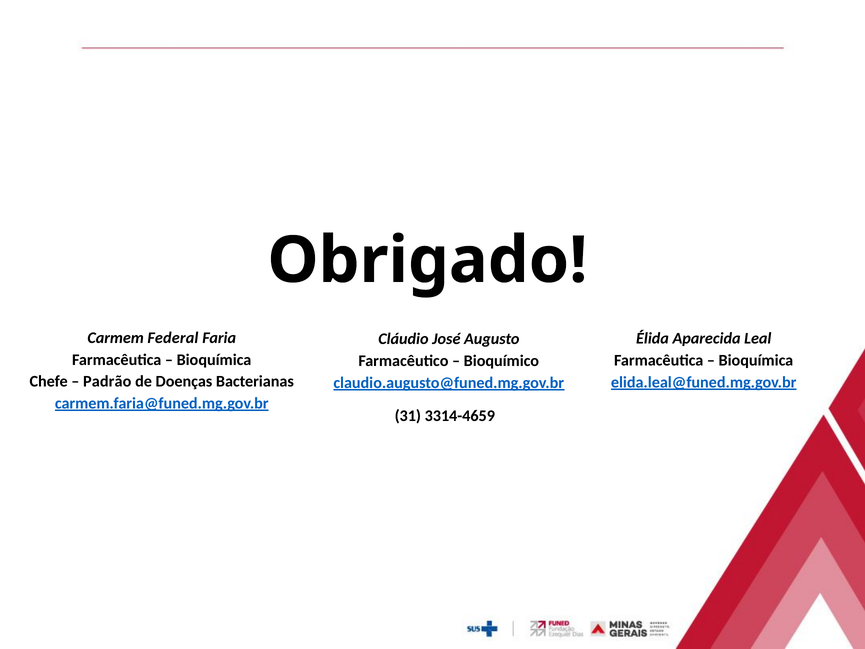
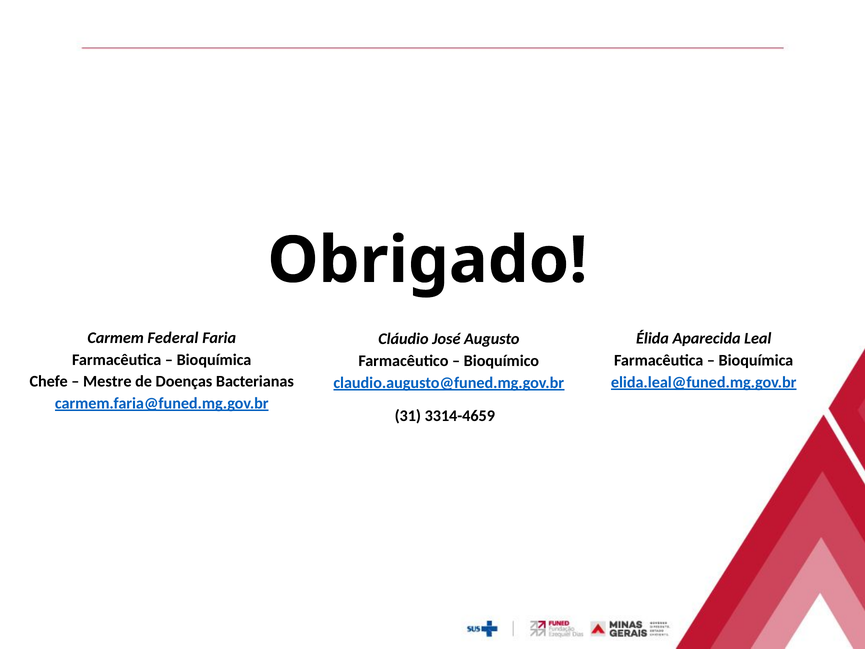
Padrão: Padrão -> Mestre (107, 381)
